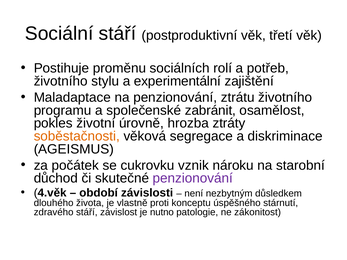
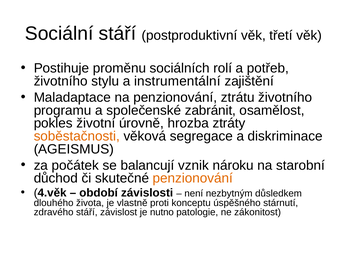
experimentální: experimentální -> instrumentální (177, 81)
cukrovku: cukrovku -> balancují (147, 165)
penzionování colour: purple -> orange (193, 178)
